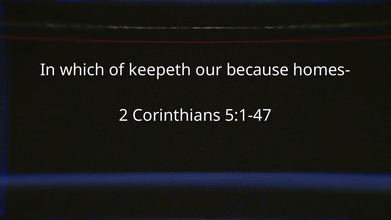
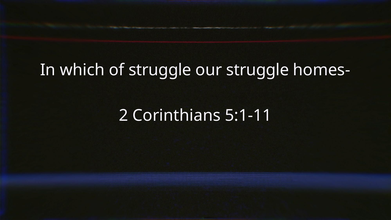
of keepeth: keepeth -> struggle (160, 70)
our because: because -> struggle (258, 70)
5:1-47: 5:1-47 -> 5:1-11 (248, 116)
